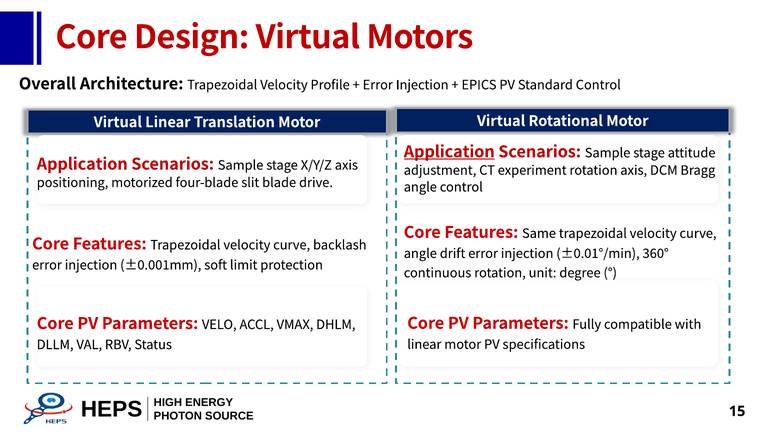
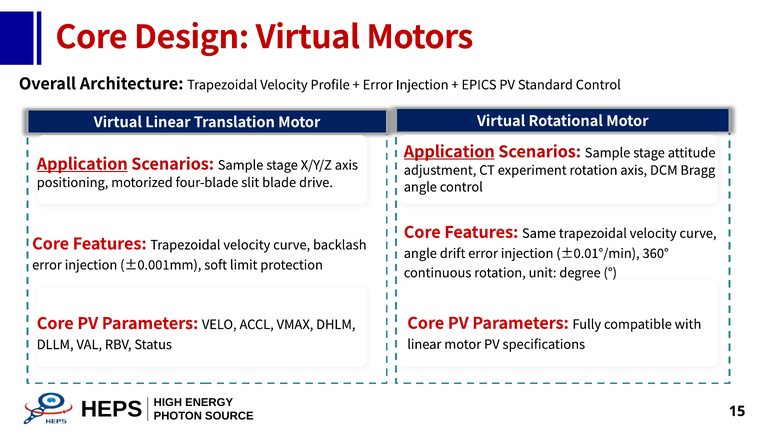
Application underline: none -> present (82, 164)
